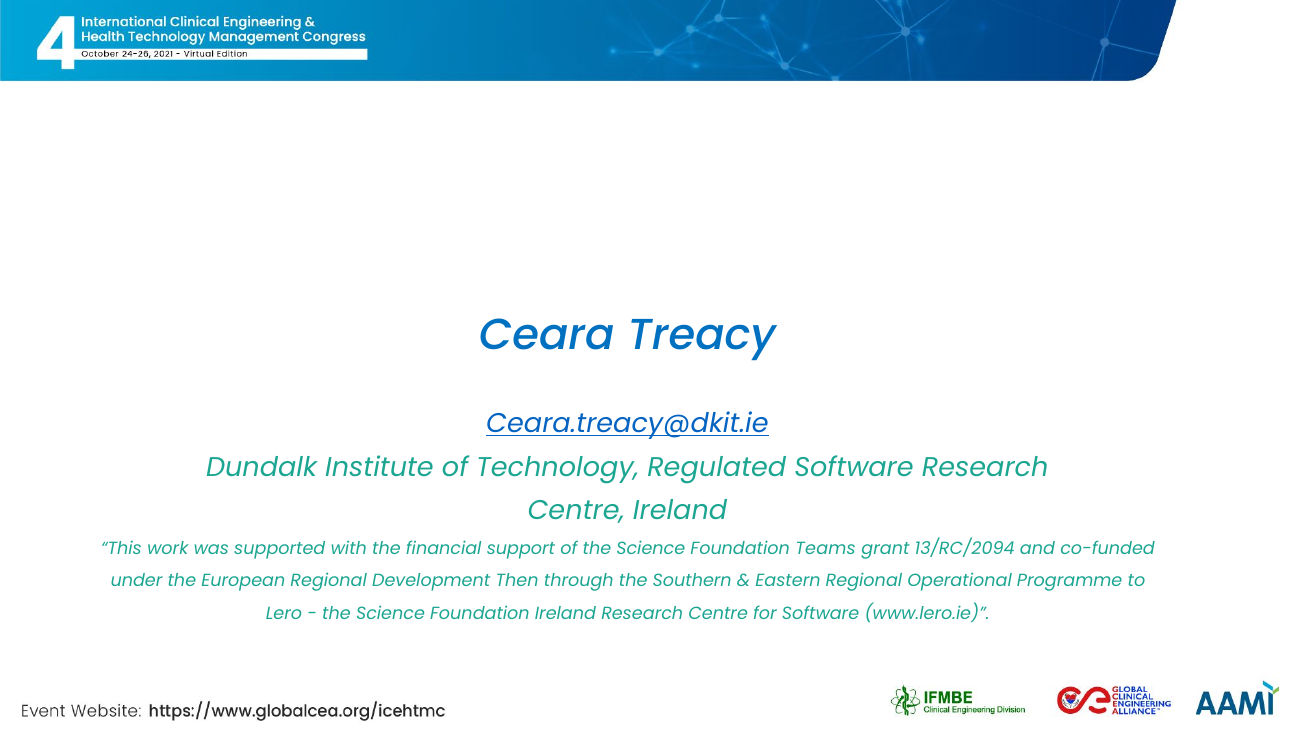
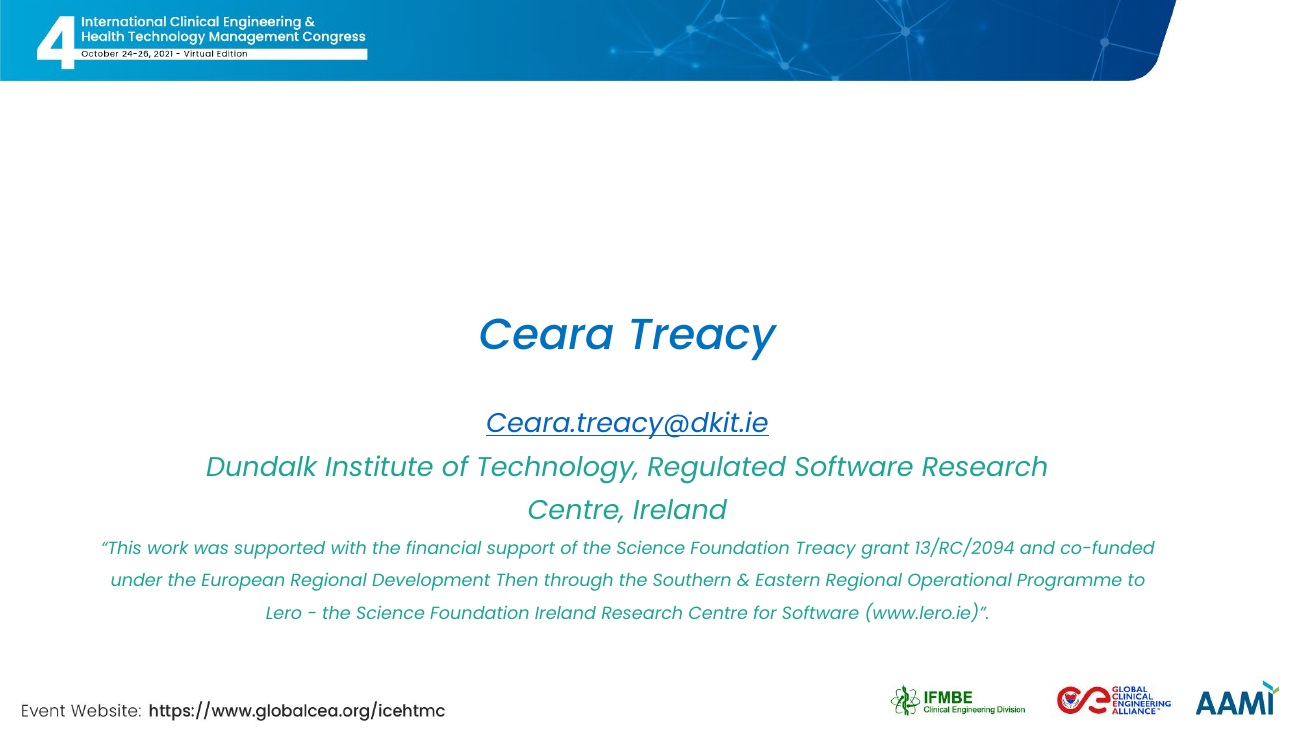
Foundation Teams: Teams -> Treacy (826, 549)
